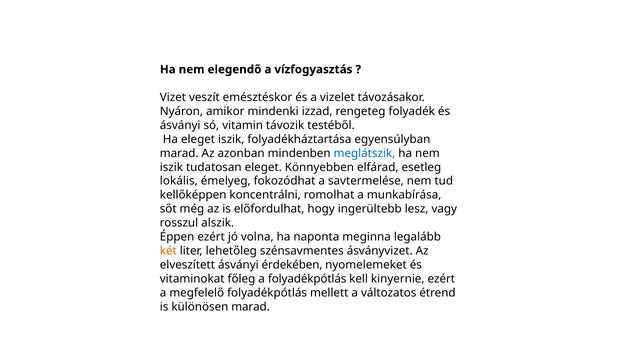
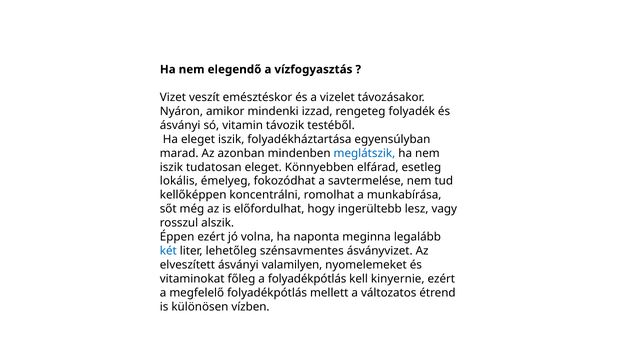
két colour: orange -> blue (168, 251)
érdekében: érdekében -> valamilyen (292, 265)
különösen marad: marad -> vízben (250, 307)
